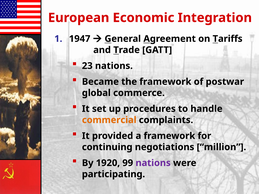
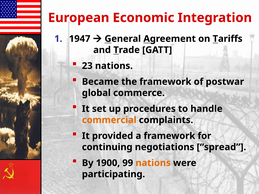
million: million -> spread (221, 147)
1920: 1920 -> 1900 (108, 163)
nations colour: purple -> orange (153, 163)
